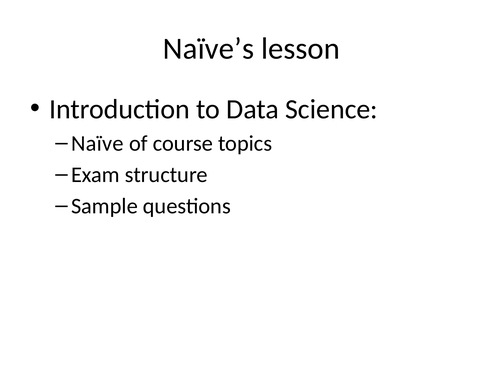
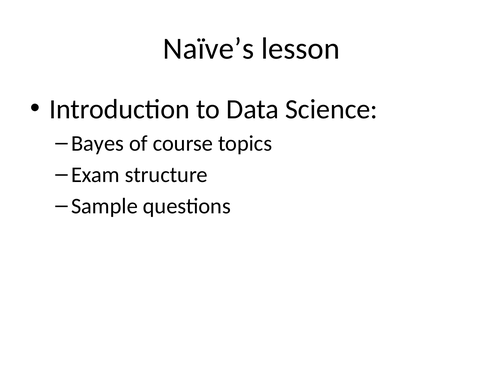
Naïve: Naïve -> Bayes (98, 144)
